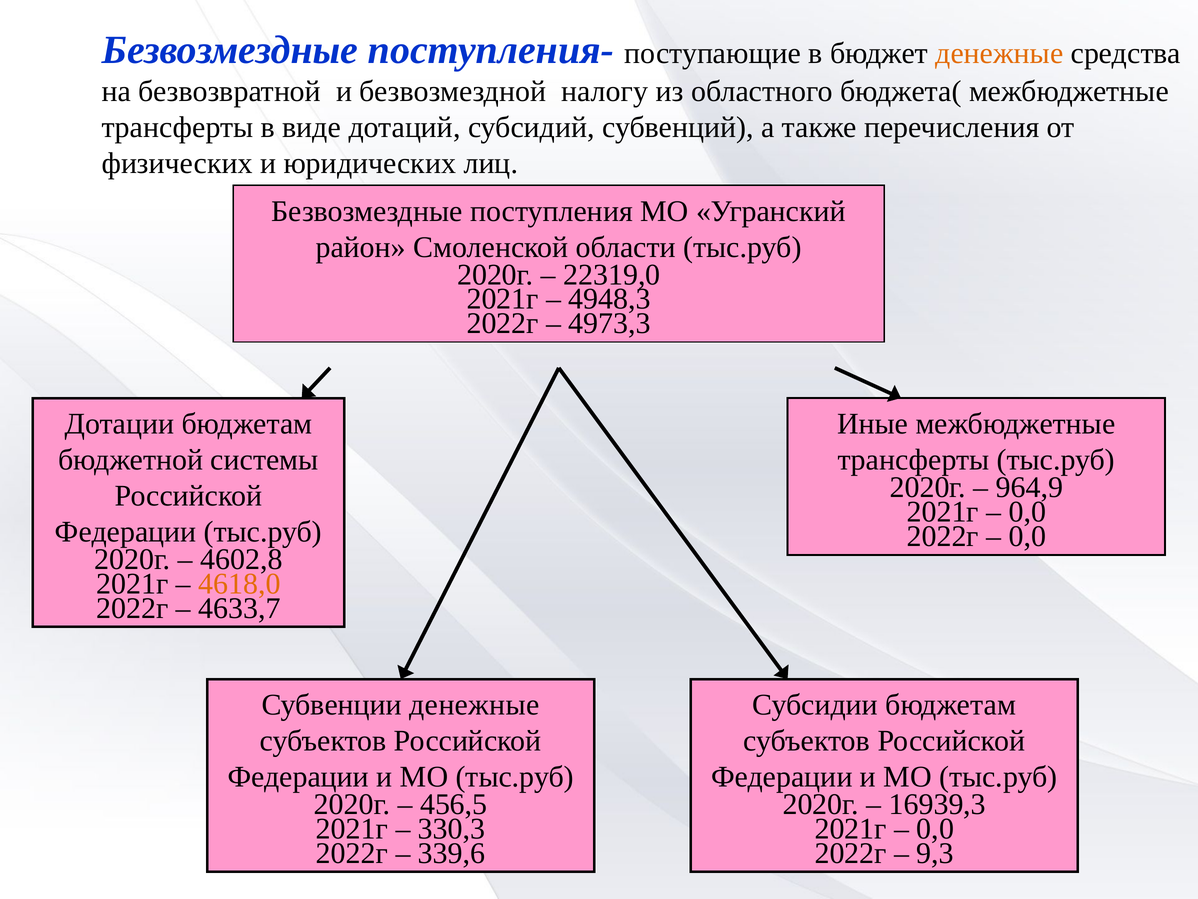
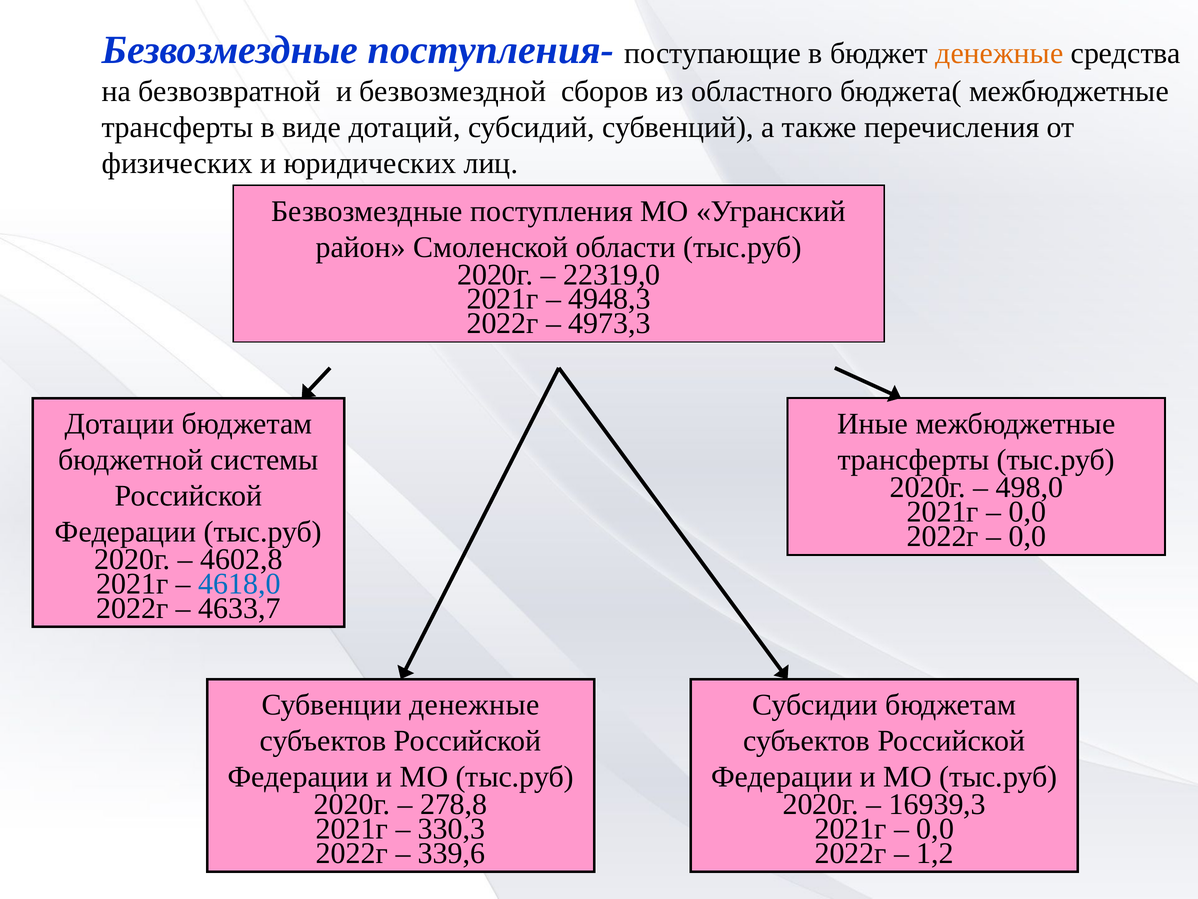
налогу: налогу -> сборов (605, 91)
964,9: 964,9 -> 498,0 (1029, 487)
4618,0 colour: orange -> blue (239, 584)
456,5: 456,5 -> 278,8 (454, 804)
9,3: 9,3 -> 1,2 (935, 853)
